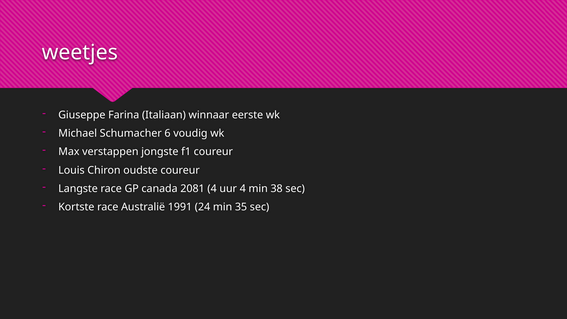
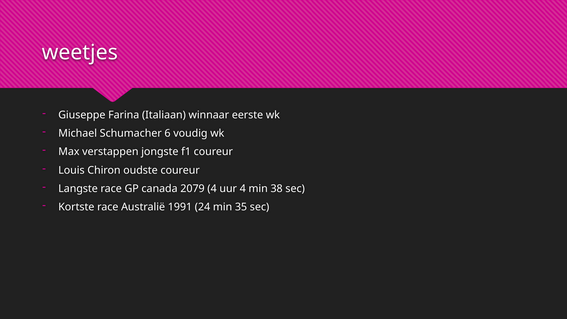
2081: 2081 -> 2079 (193, 189)
